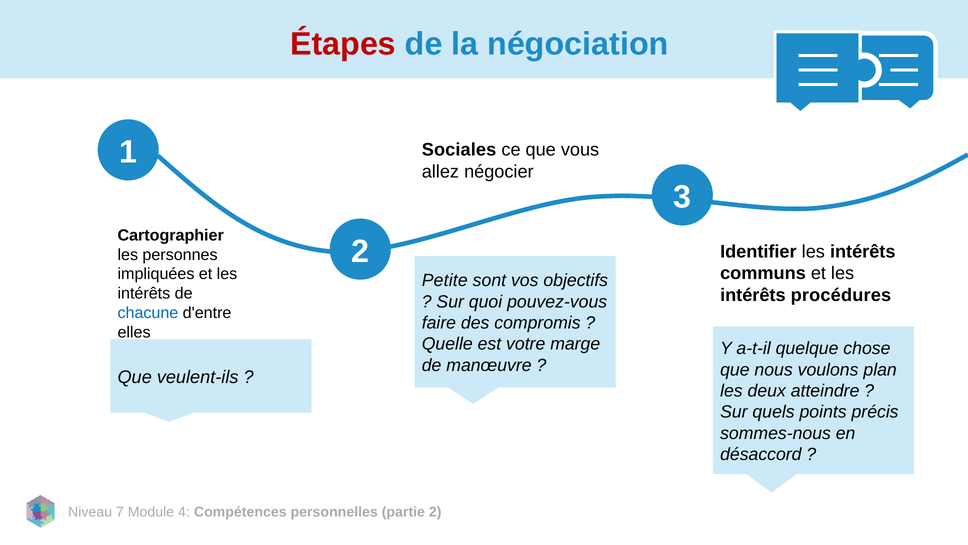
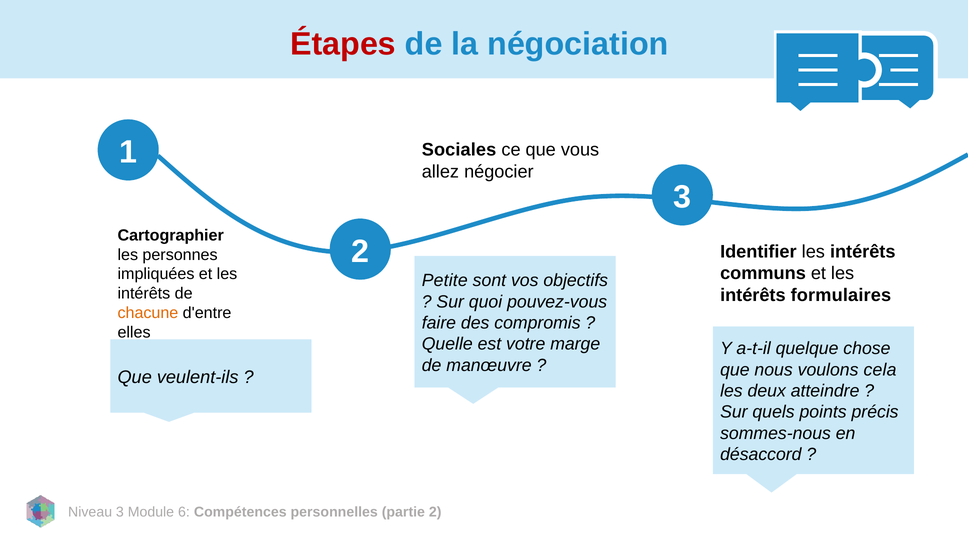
procédures: procédures -> formulaires (841, 295)
chacune colour: blue -> orange (148, 313)
plan: plan -> cela (880, 369)
7: 7 -> 3 (120, 511)
4: 4 -> 6 (184, 511)
